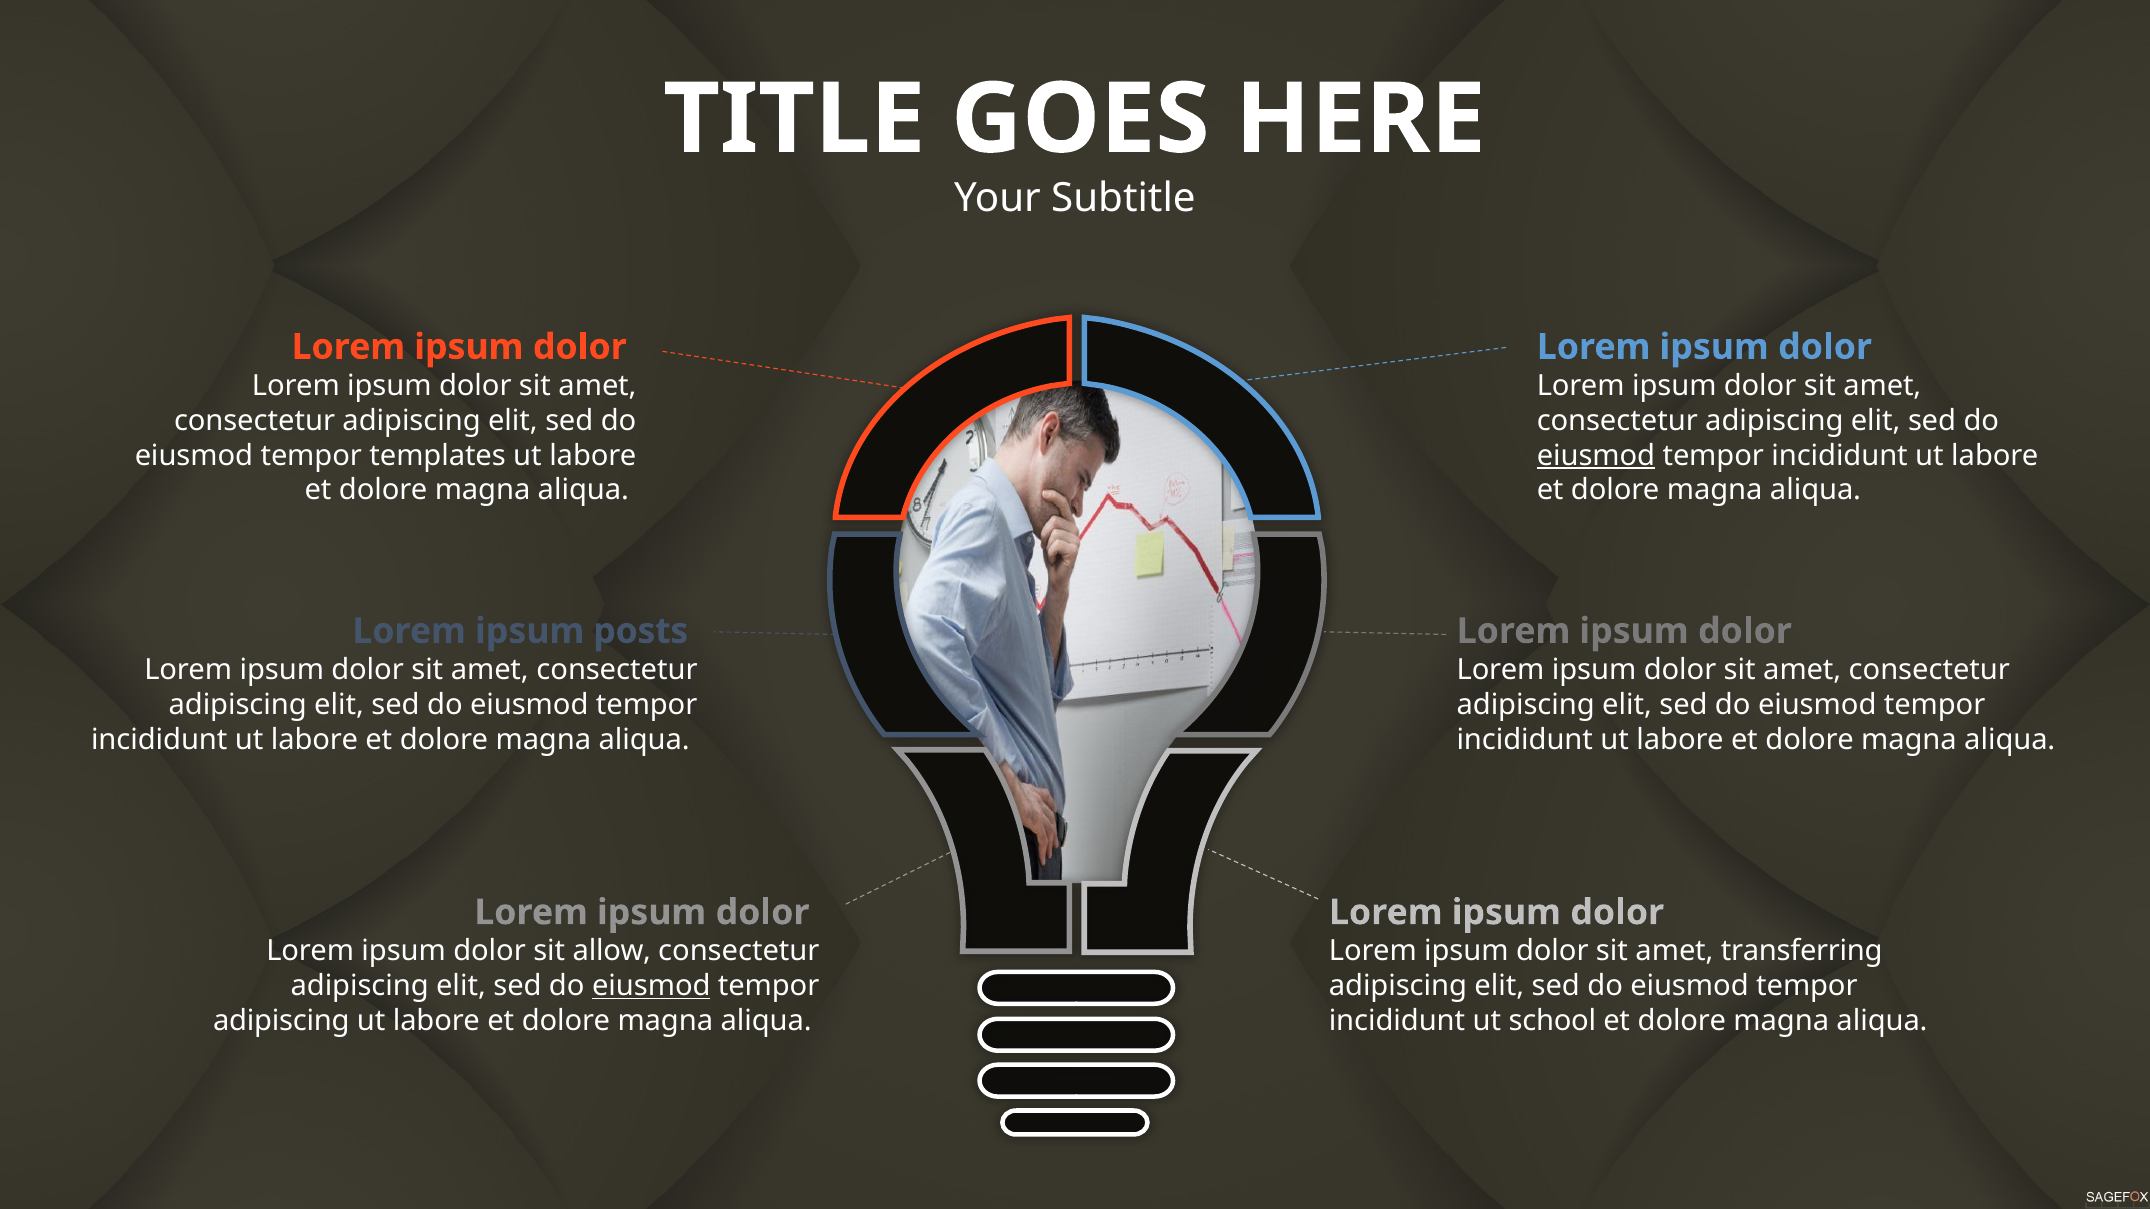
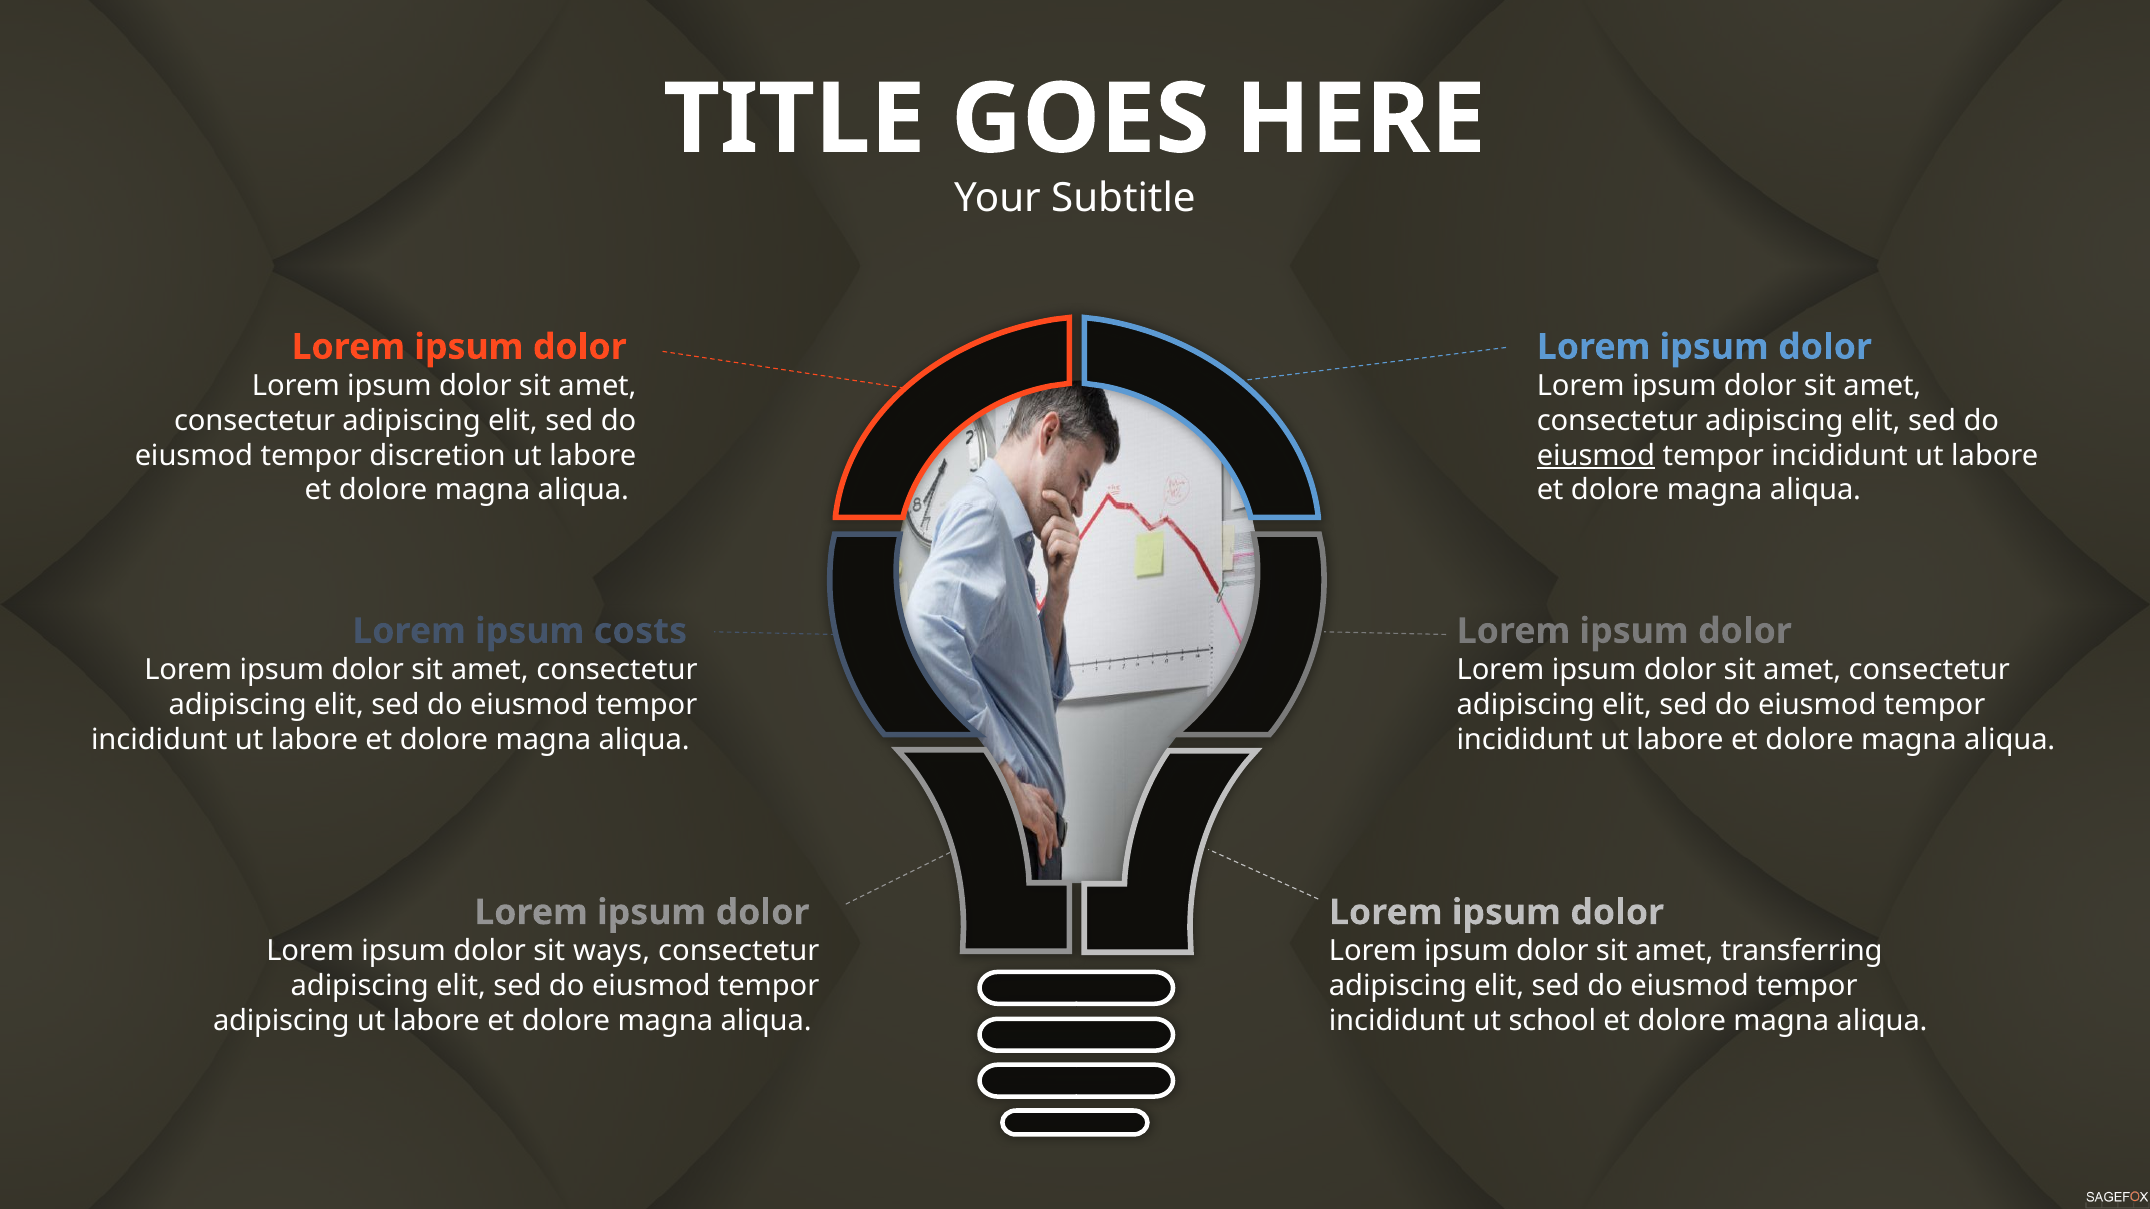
templates: templates -> discretion (438, 456)
posts: posts -> costs (640, 631)
allow: allow -> ways (612, 951)
eiusmod underline: present -> none (651, 986)
